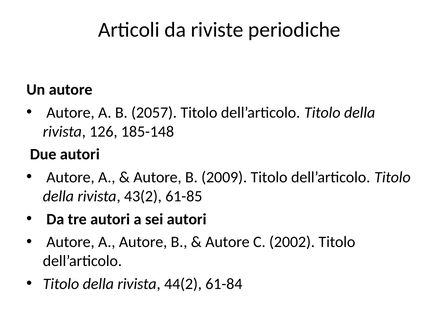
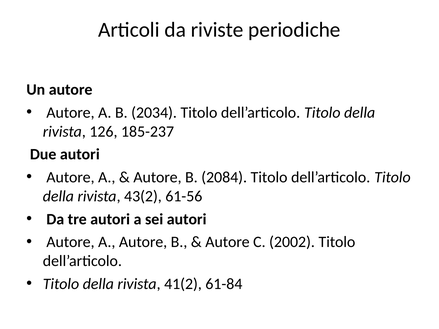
2057: 2057 -> 2034 (154, 113)
185-148: 185-148 -> 185-237 (148, 132)
2009: 2009 -> 2084 (224, 177)
61-85: 61-85 -> 61-56 (184, 196)
44(2: 44(2 -> 41(2 (183, 284)
